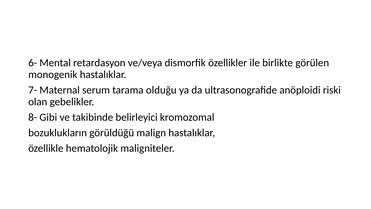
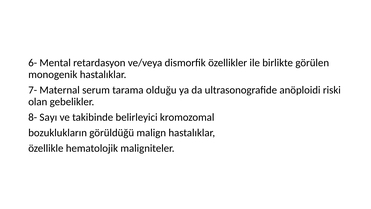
Gibi: Gibi -> Sayı (48, 117)
